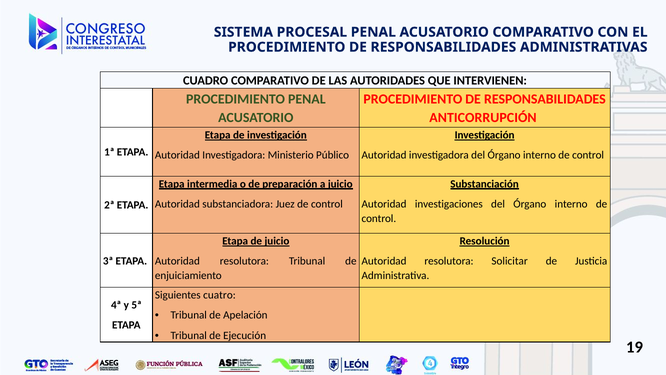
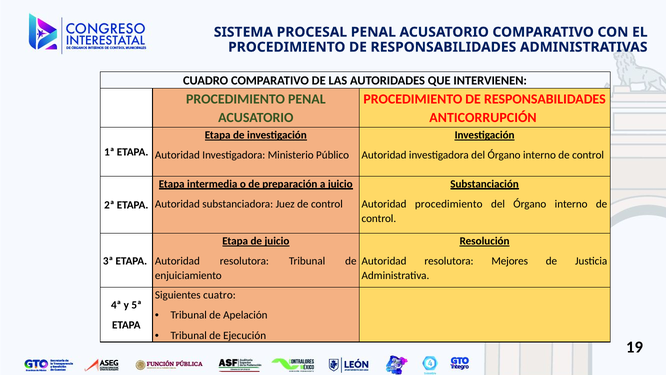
Autoridad investigaciones: investigaciones -> procedimiento (449, 204)
Solicitar: Solicitar -> Mejores (510, 261)
